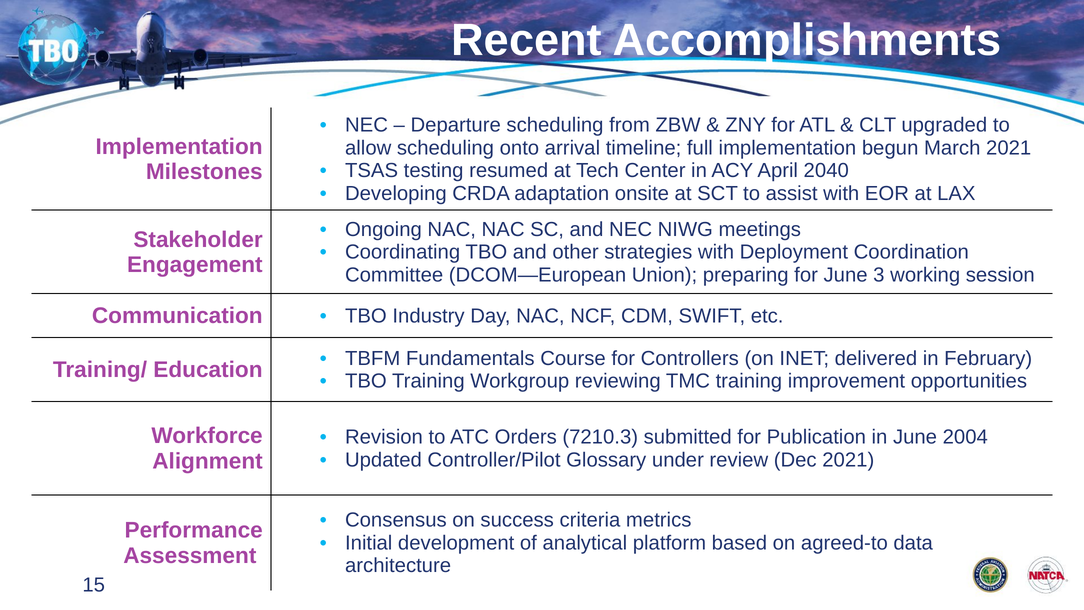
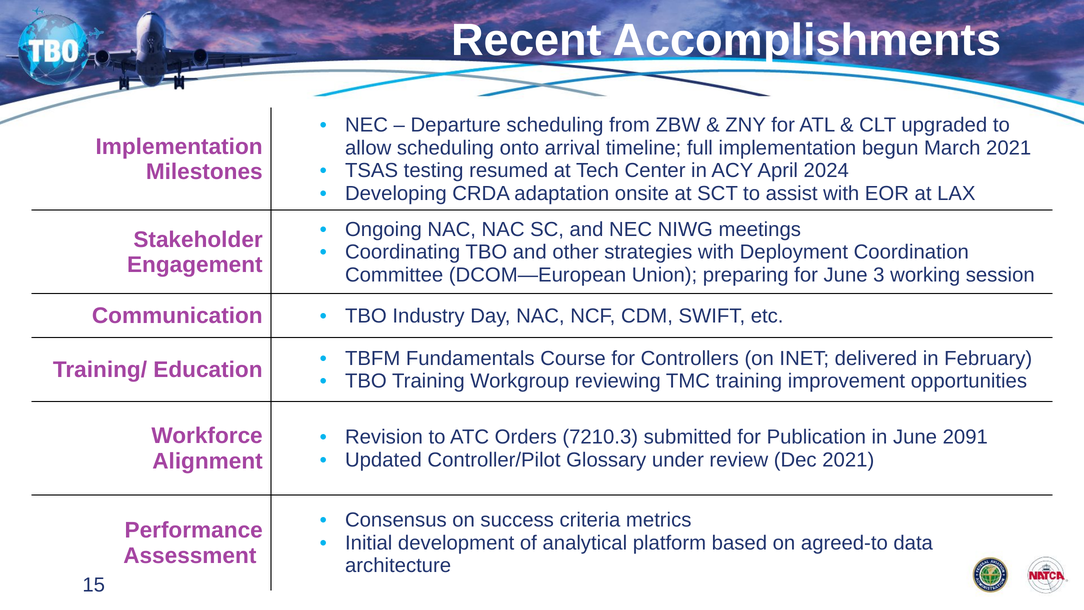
2040: 2040 -> 2024 (826, 171)
2004: 2004 -> 2091 (965, 437)
